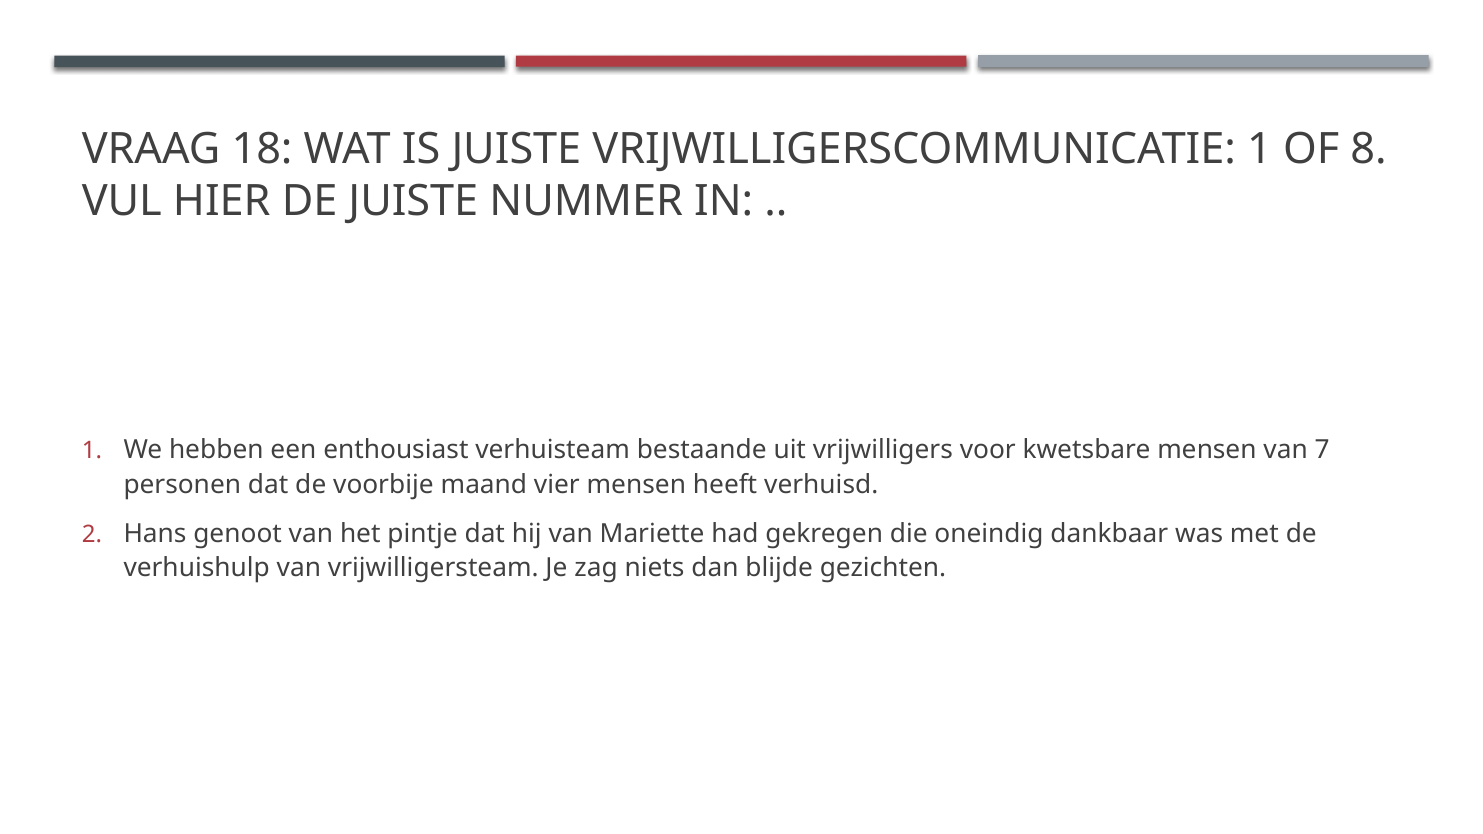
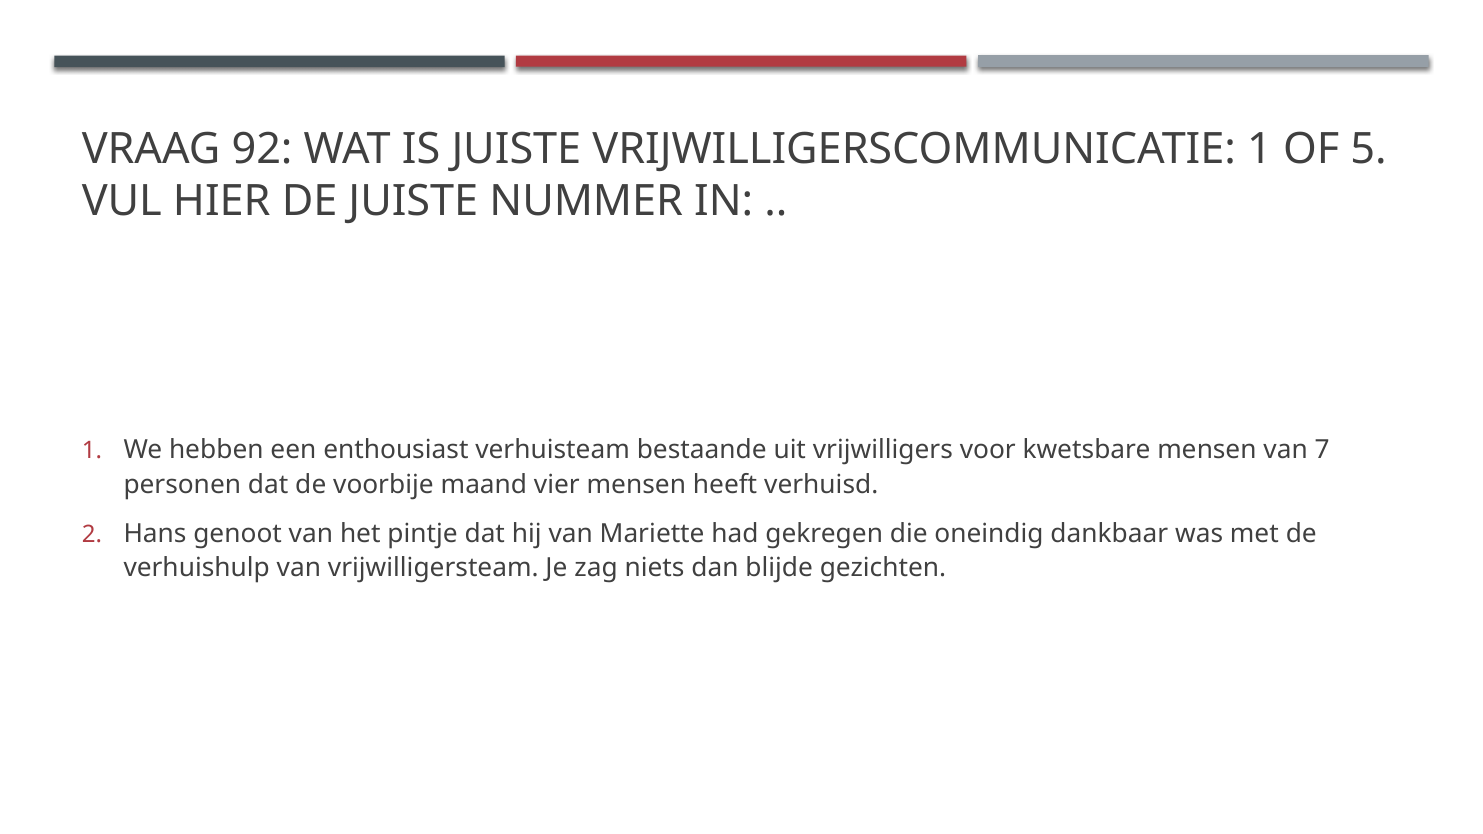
18: 18 -> 92 (262, 149)
8: 8 -> 5 (1369, 149)
